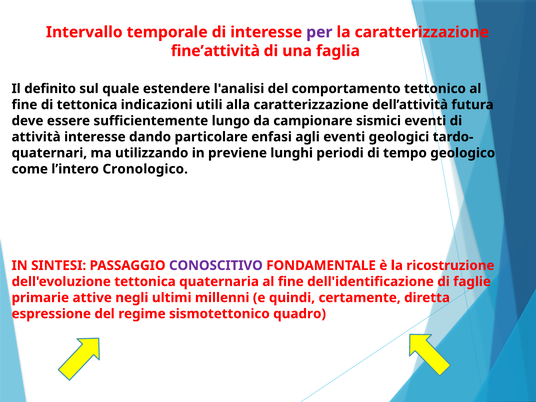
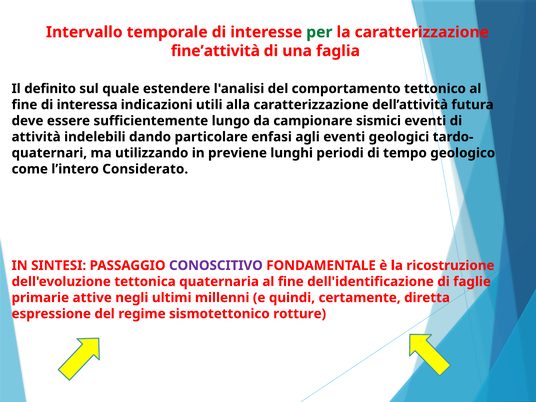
per colour: purple -> green (319, 32)
di tettonica: tettonica -> interessa (87, 105)
attività interesse: interesse -> indelebili (95, 137)
Cronologico: Cronologico -> Considerato (145, 169)
quadro: quadro -> rotture (300, 314)
